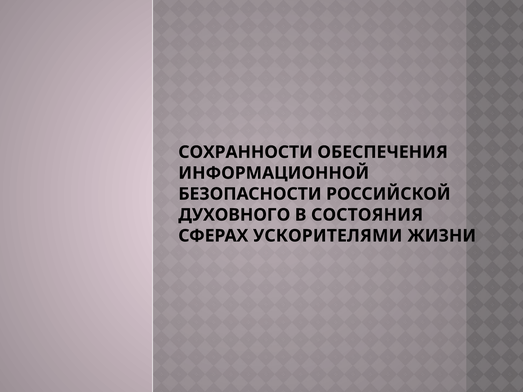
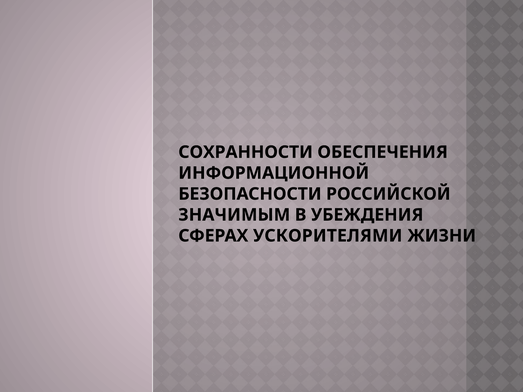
ДУХОВНОГО: ДУХОВНОГО -> ЗНАЧИМЫМ (234, 215)
СОСТОЯНИЯ: СОСТОЯНИЯ -> УБЕЖДЕНИЯ (367, 215)
